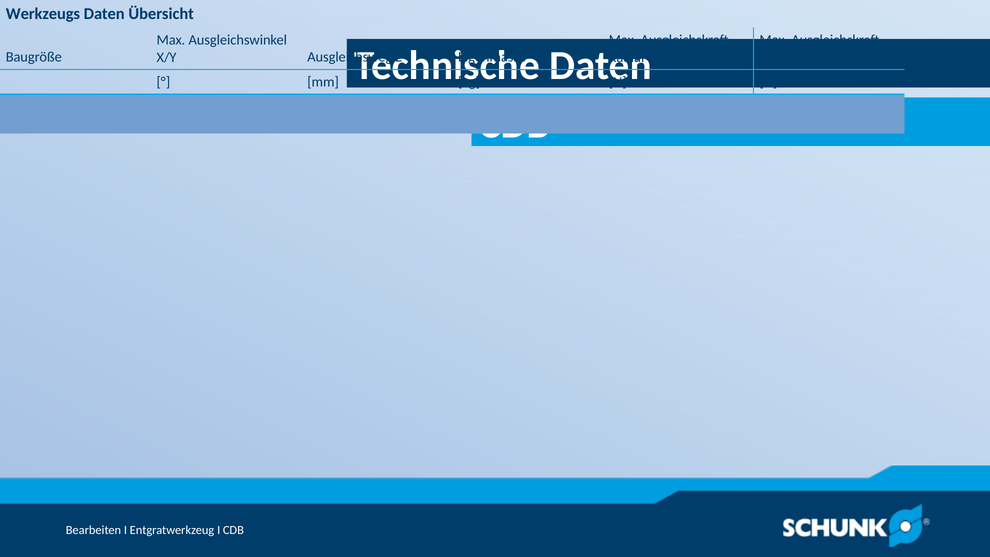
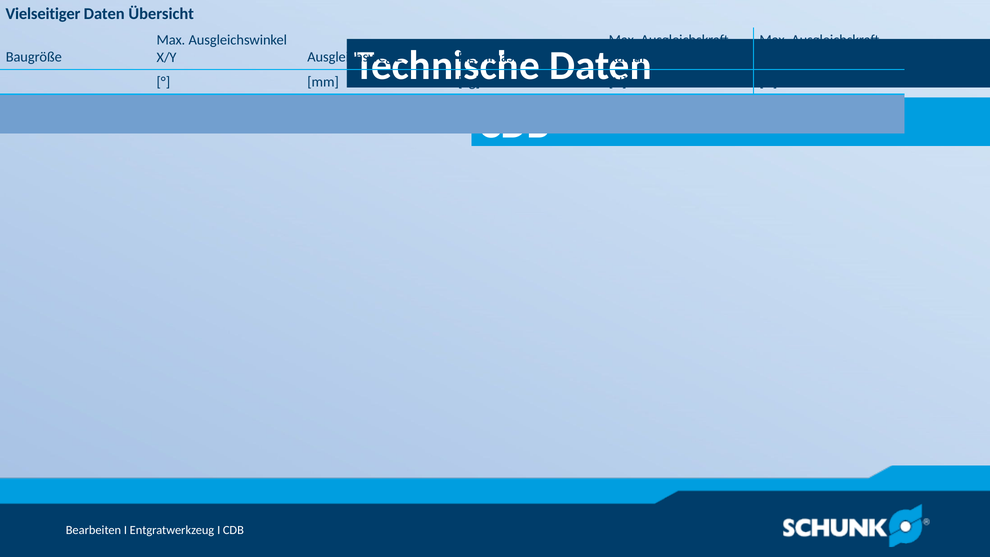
Werkzeugs: Werkzeugs -> Vielseitiger (43, 14)
